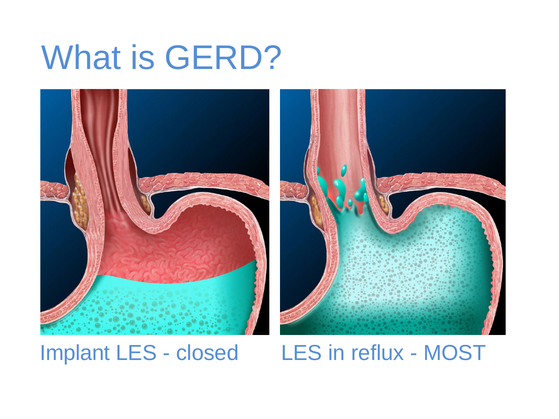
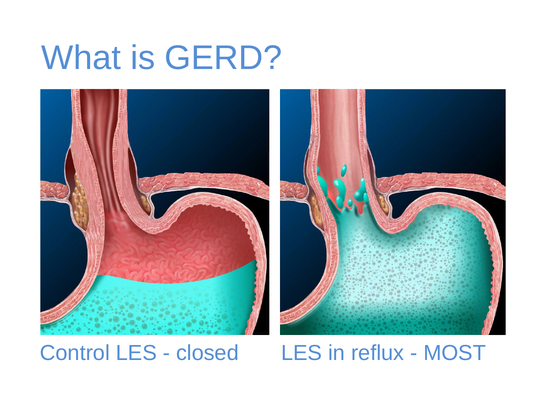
Implant: Implant -> Control (75, 353)
